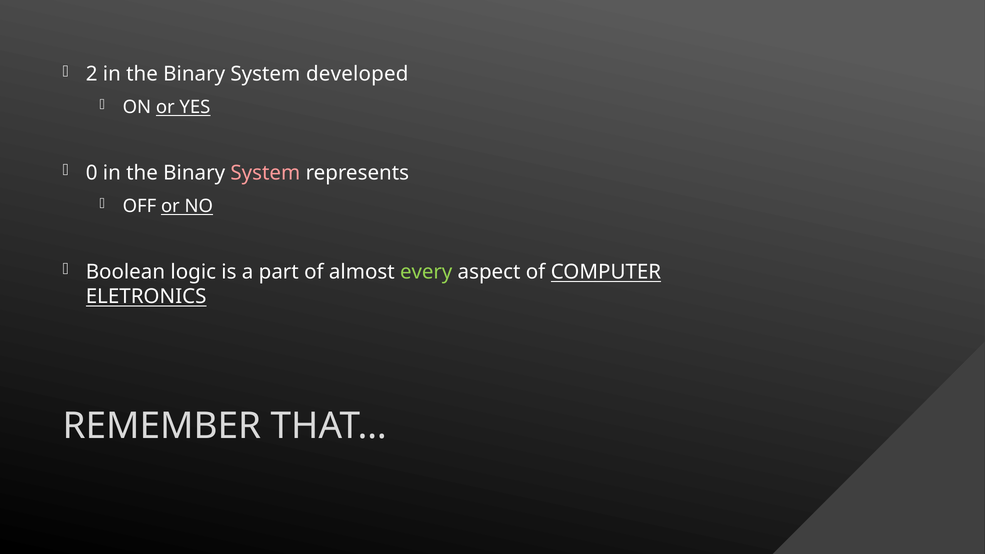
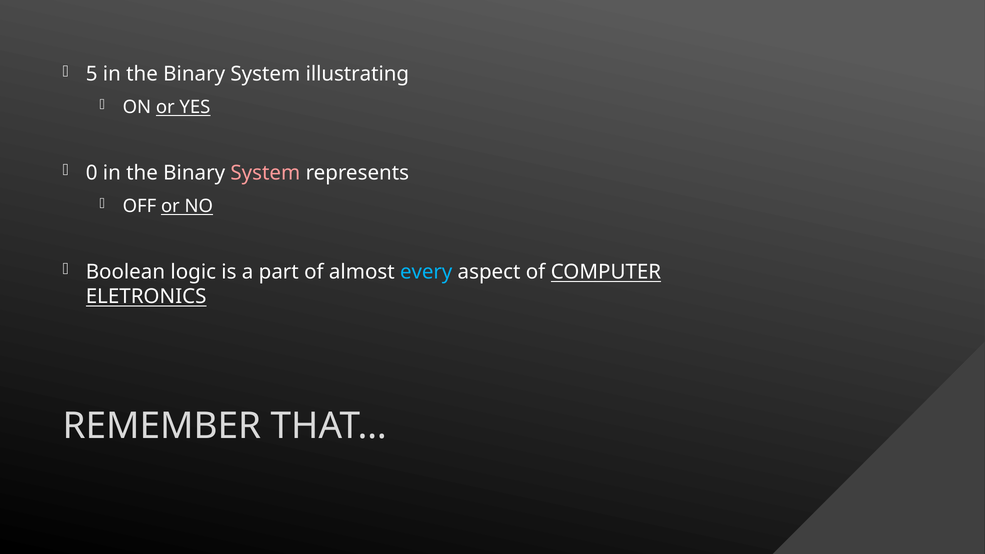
2: 2 -> 5 (92, 74)
developed: developed -> illustrating (357, 74)
every colour: light green -> light blue (426, 272)
